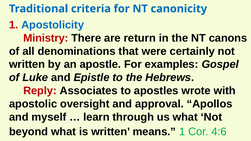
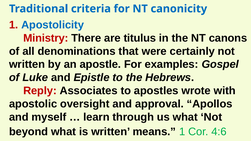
return: return -> titulus (140, 38)
